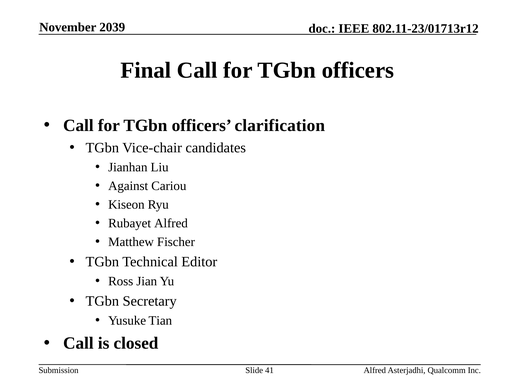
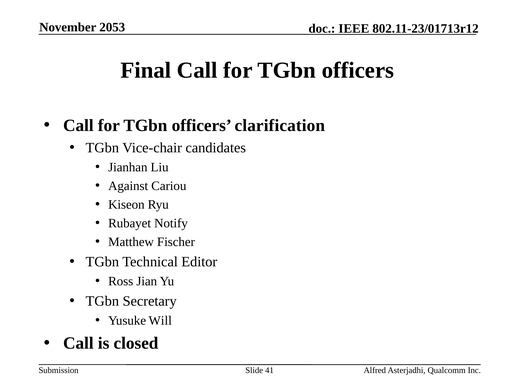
2039: 2039 -> 2053 (112, 27)
Rubayet Alfred: Alfred -> Notify (171, 223)
Tian: Tian -> Will (160, 321)
